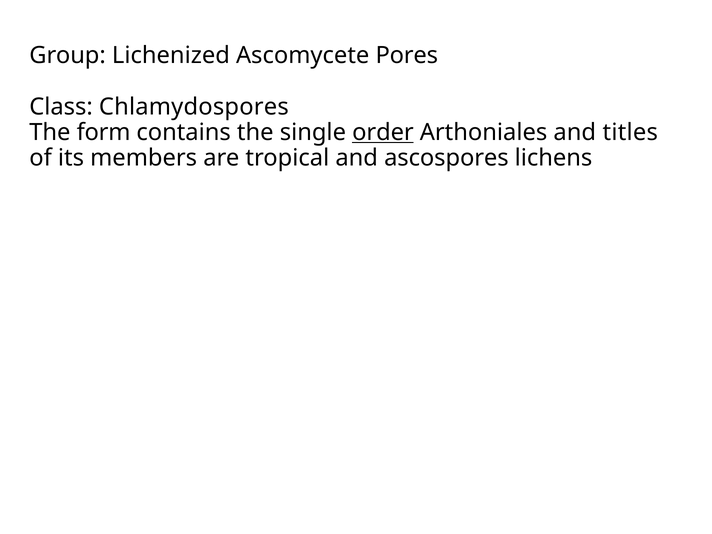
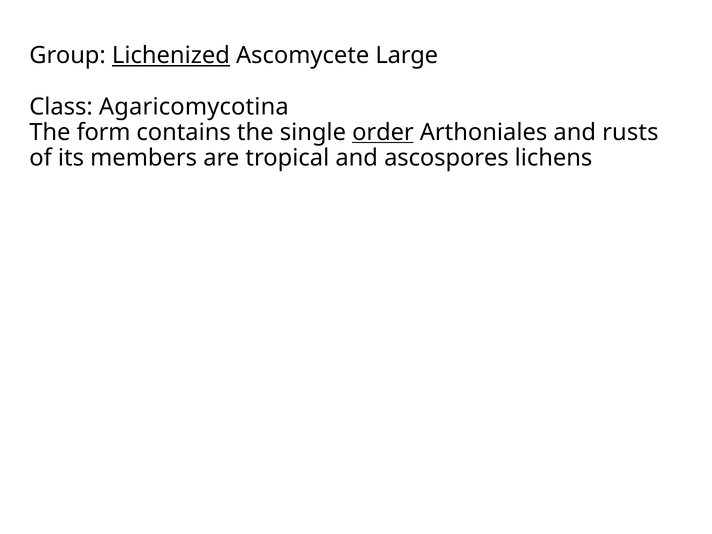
Lichenized underline: none -> present (171, 55)
Pores: Pores -> Large (407, 55)
Chlamydospores: Chlamydospores -> Agaricomycotina (194, 107)
titles: titles -> rusts (630, 132)
